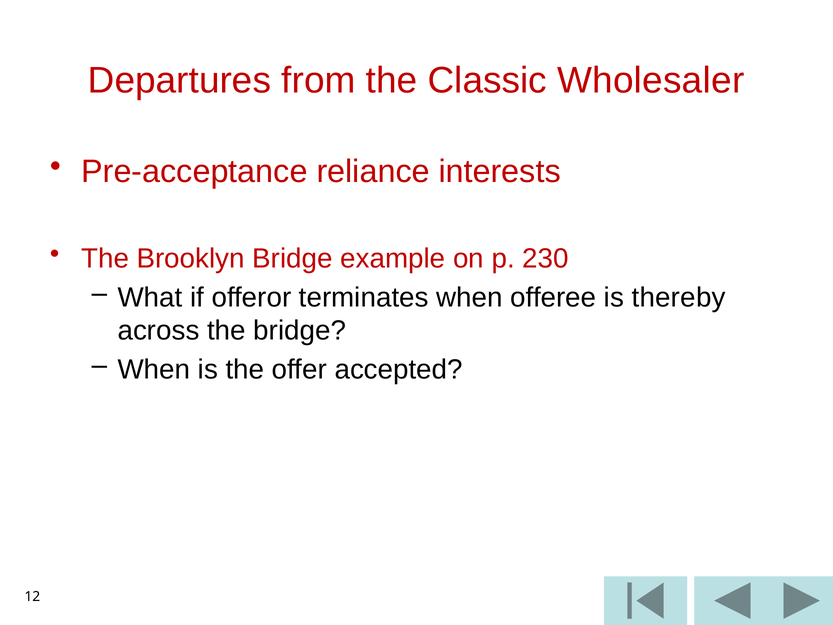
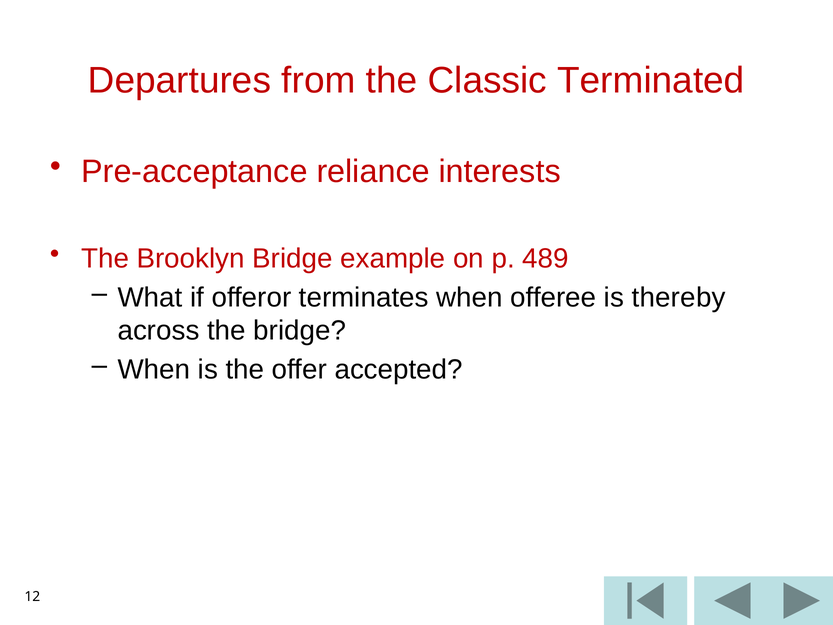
Wholesaler: Wholesaler -> Terminated (651, 80)
230: 230 -> 489 (546, 258)
